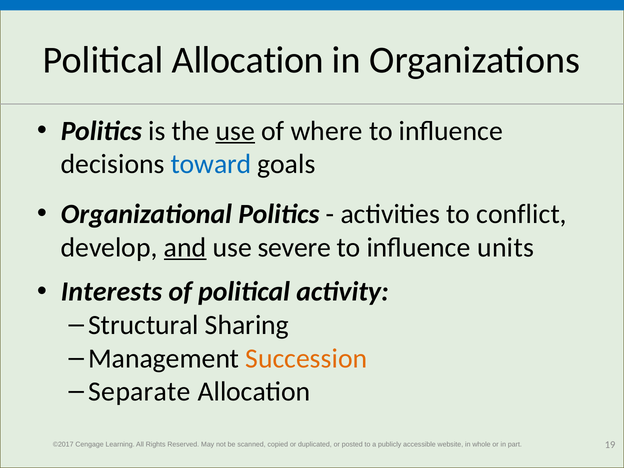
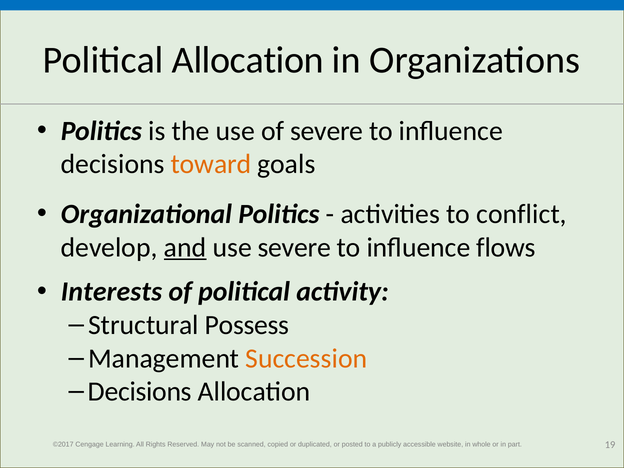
use underline: present -> none (235, 131)
of where: where -> severe (327, 131)
toward colour: blue -> orange (211, 164)
units: units -> flows (506, 247)
Sharing: Sharing -> Possess (247, 325)
Separate: Separate -> Decisions (140, 392)
